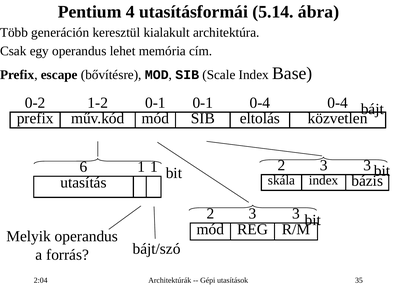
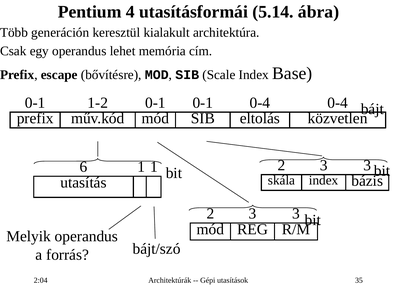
0-2: 0-2 -> 0-1 (35, 103)
